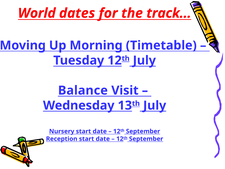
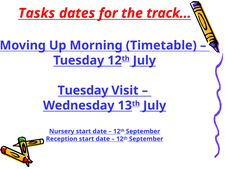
World: World -> Tasks (37, 13)
Balance: Balance -> Tuesday (83, 90)
